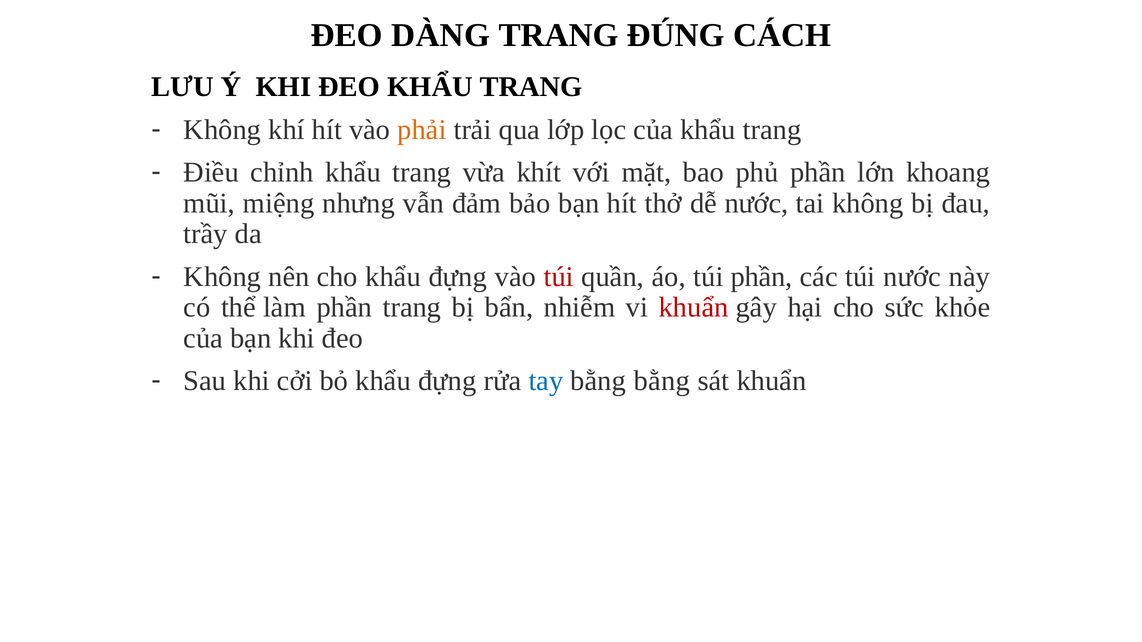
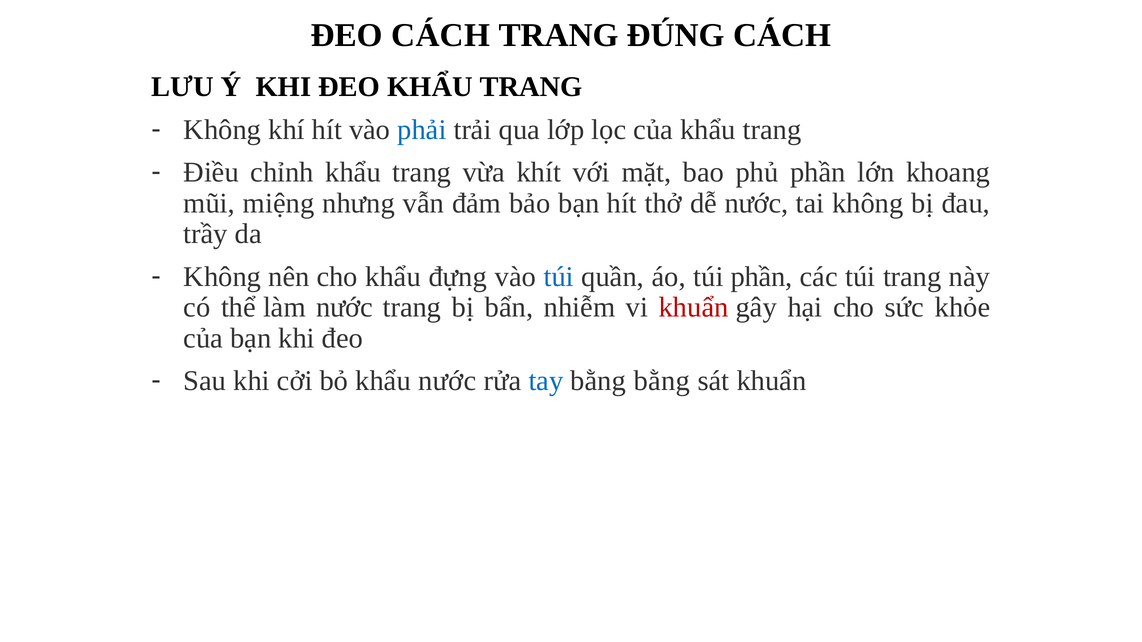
ĐEO DÀNG: DÀNG -> CÁCH (441, 35)
phải colour: orange -> blue (422, 130)
túi colour: red -> blue (559, 277)
túi nước: nước -> trang (912, 277)
làm phần: phần -> nước (344, 308)
bỏ khẩu đựng: đựng -> nước (447, 381)
